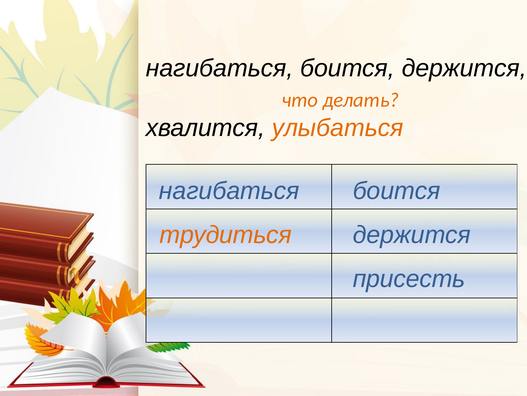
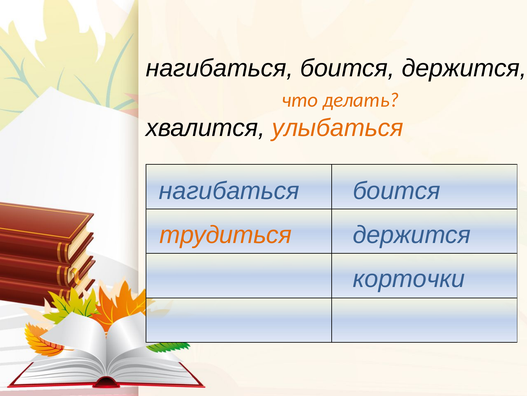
присесть: присесть -> корточки (409, 278)
